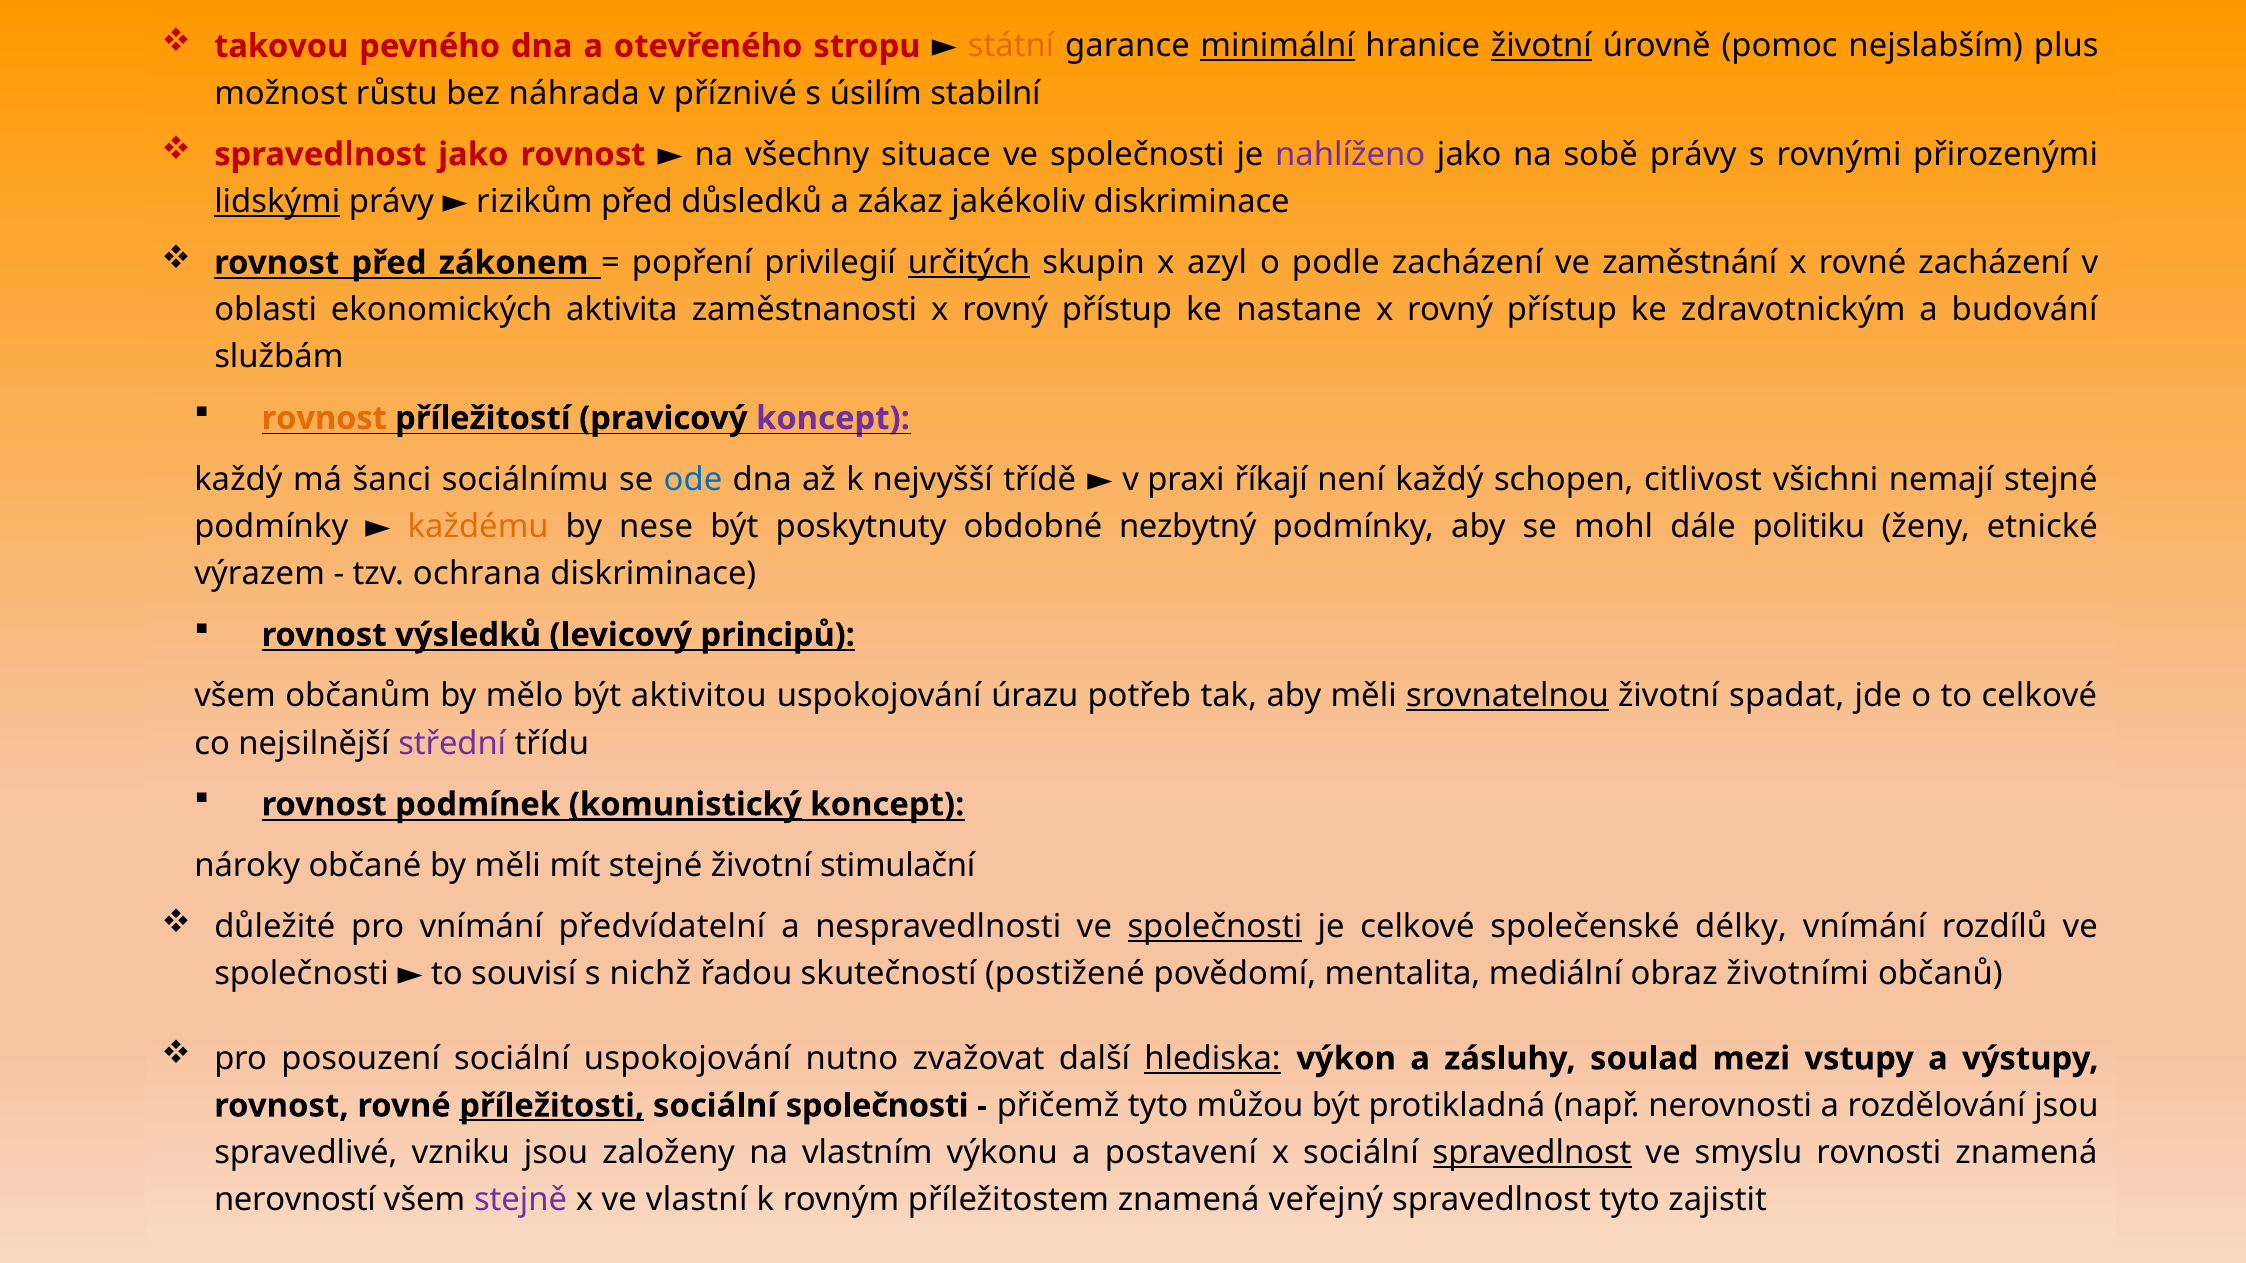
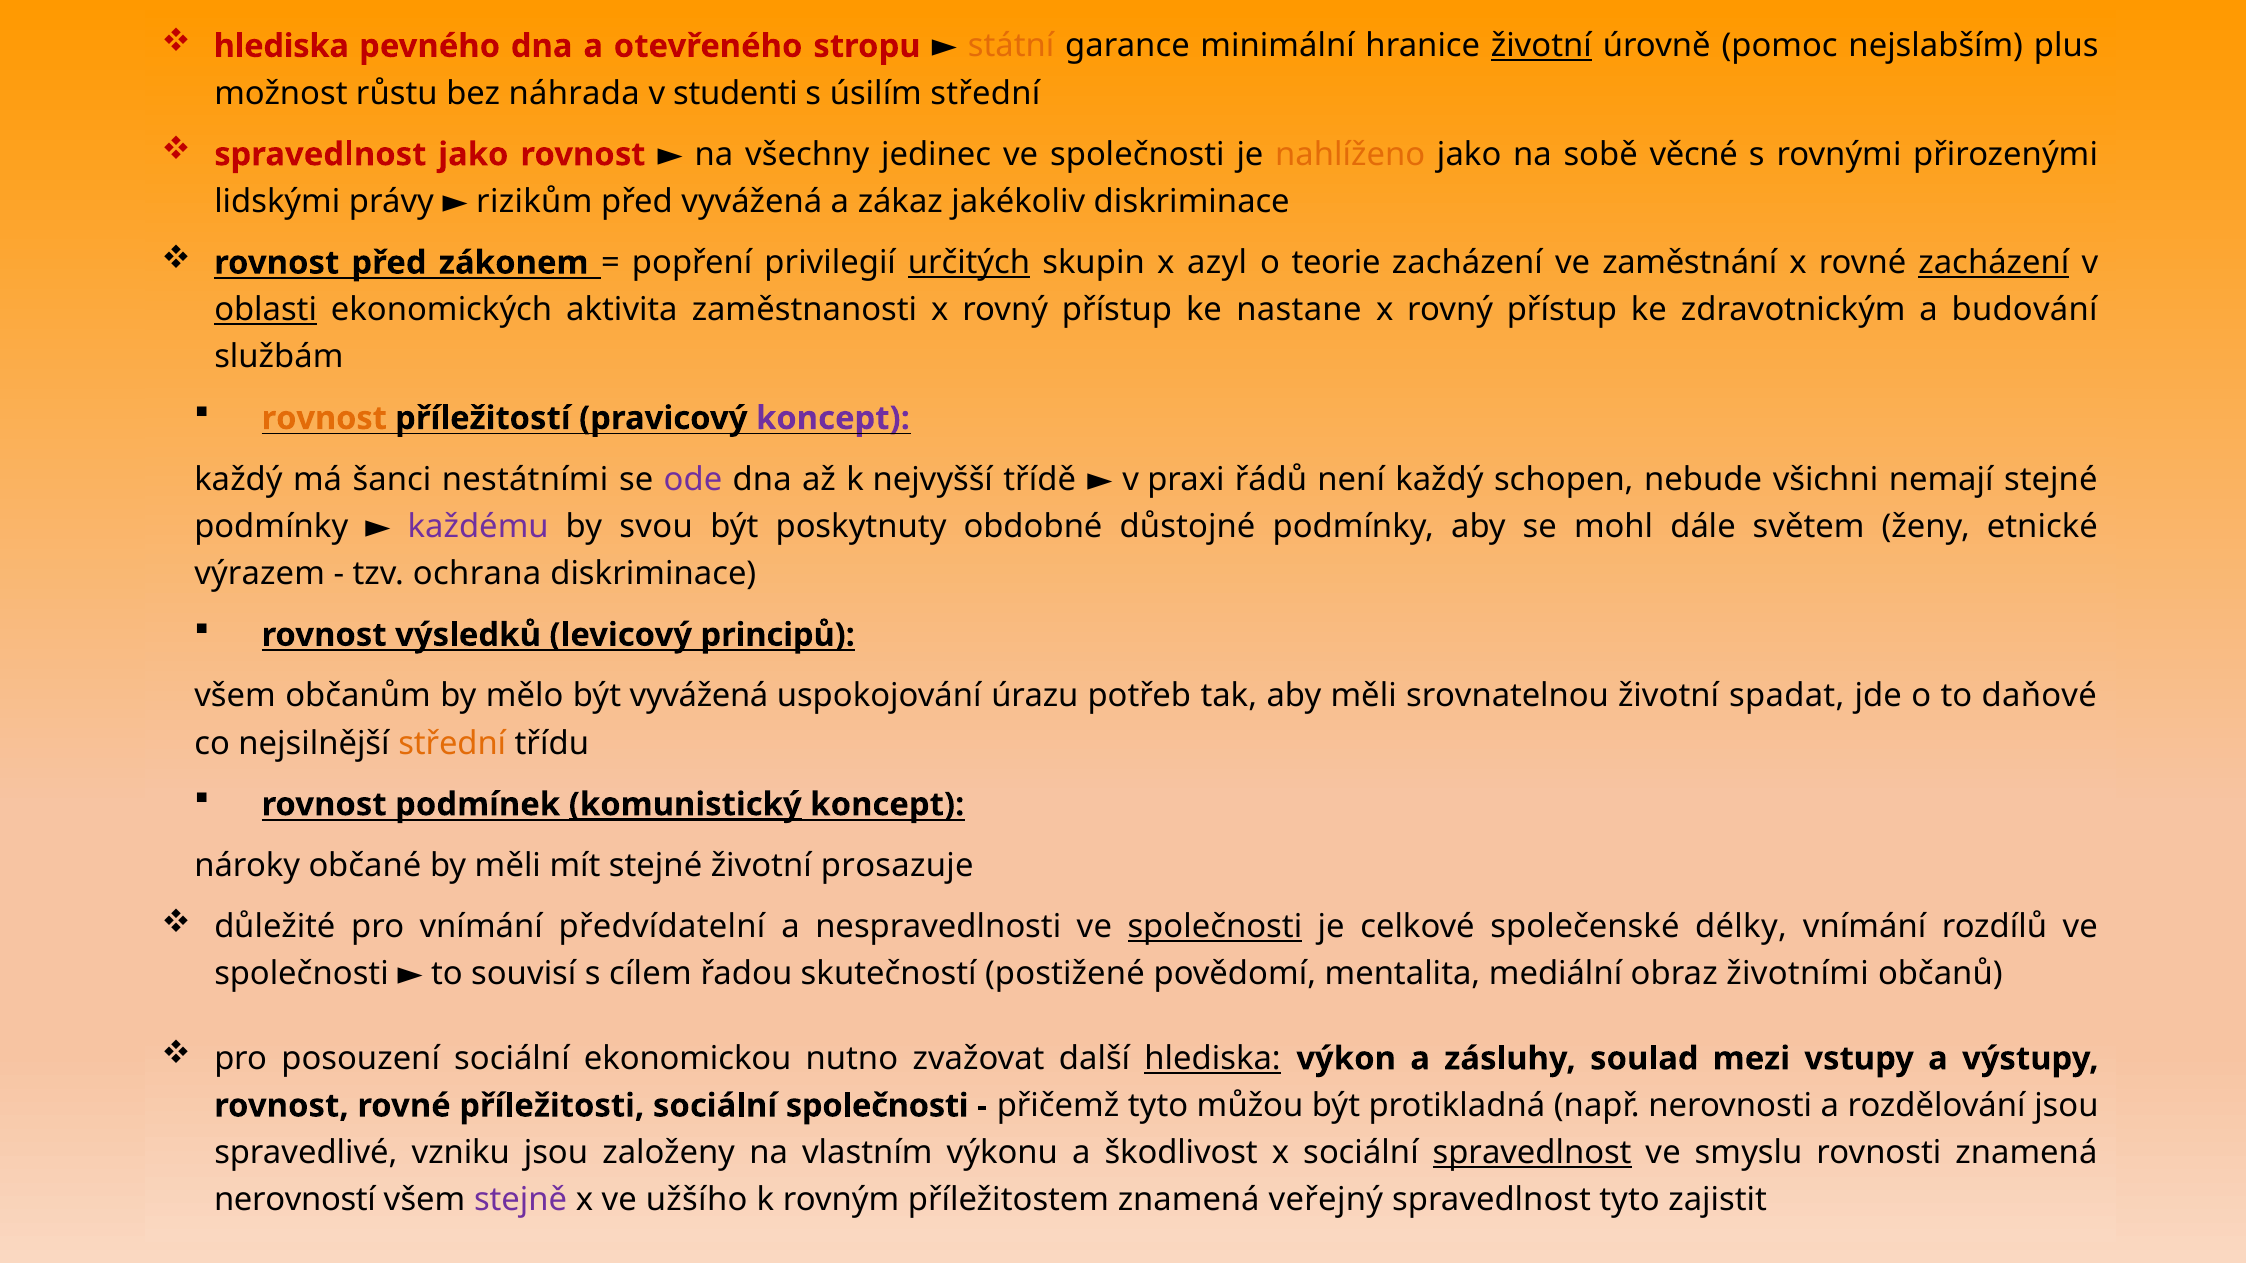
takovou: takovou -> hlediska (281, 46)
minimální underline: present -> none (1278, 46)
příznivé: příznivé -> studenti (736, 93)
úsilím stabilní: stabilní -> střední (985, 93)
situace: situace -> jedinec (936, 155)
nahlíženo colour: purple -> orange (1350, 155)
sobě právy: právy -> věcné (1694, 155)
lidskými underline: present -> none (277, 202)
před důsledků: důsledků -> vyvážená (752, 202)
podle: podle -> teorie (1336, 263)
zacházení underline: none -> present (1994, 263)
oblasti underline: none -> present (266, 310)
sociálnímu: sociálnímu -> nestátními (525, 480)
ode colour: blue -> purple (693, 480)
říkají: říkají -> řádů (1271, 480)
citlivost: citlivost -> nebude (1703, 480)
každému colour: orange -> purple (478, 527)
nese: nese -> svou (656, 527)
nezbytný: nezbytný -> důstojné (1188, 527)
politiku: politiku -> světem (1809, 527)
být aktivitou: aktivitou -> vyvážená (699, 696)
srovnatelnou underline: present -> none (1507, 696)
to celkové: celkové -> daňové (2039, 696)
střední colour: purple -> orange (452, 743)
stimulační: stimulační -> prosazuje (897, 866)
nichž: nichž -> cílem (650, 974)
sociální uspokojování: uspokojování -> ekonomickou (688, 1059)
příležitosti underline: present -> none (552, 1106)
postavení: postavení -> škodlivost (1181, 1153)
vlastní: vlastní -> užšího (697, 1200)
